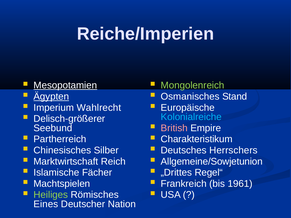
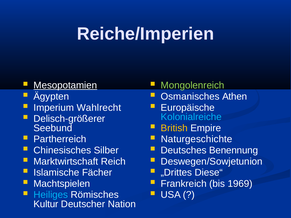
Ägypten underline: present -> none (51, 97)
Stand: Stand -> Athen (235, 97)
British colour: pink -> yellow (174, 128)
Charakteristikum: Charakteristikum -> Naturgeschichte (197, 139)
Herrschers: Herrschers -> Benennung (234, 150)
Allgemeine/Sowjetunion: Allgemeine/Sowjetunion -> Deswegen/Sowjetunion (212, 162)
Regel“: Regel“ -> Diese“ (209, 173)
1961: 1961 -> 1969 (240, 184)
Heiliges colour: light green -> light blue (51, 195)
Eines: Eines -> Kultur (46, 204)
